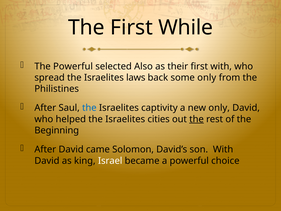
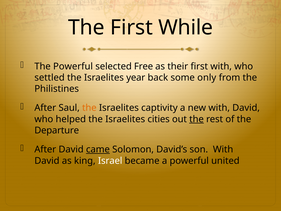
Also: Also -> Free (144, 66)
spread: spread -> settled (50, 77)
laws: laws -> year (136, 77)
the colour: blue -> orange (89, 108)
new only: only -> with (219, 108)
Beginning: Beginning -> Departure (57, 130)
came underline: none -> present (98, 149)
choice: choice -> united (225, 161)
